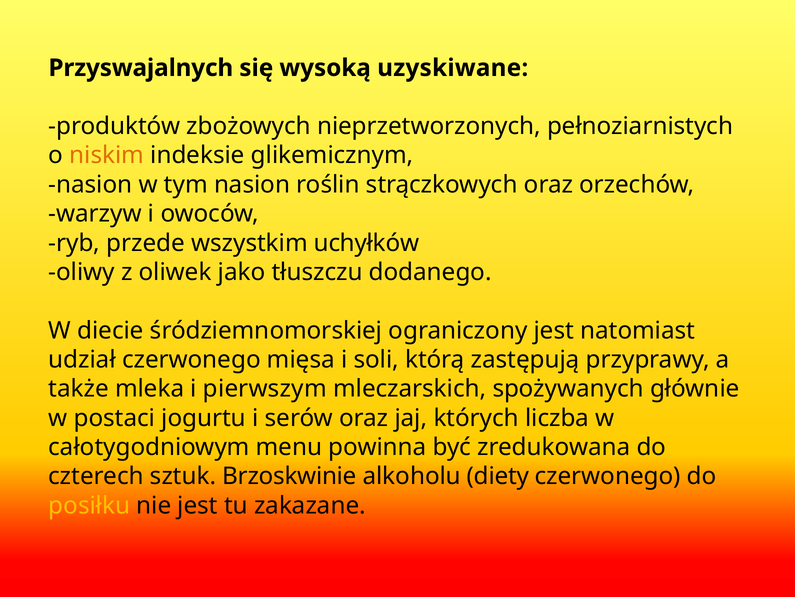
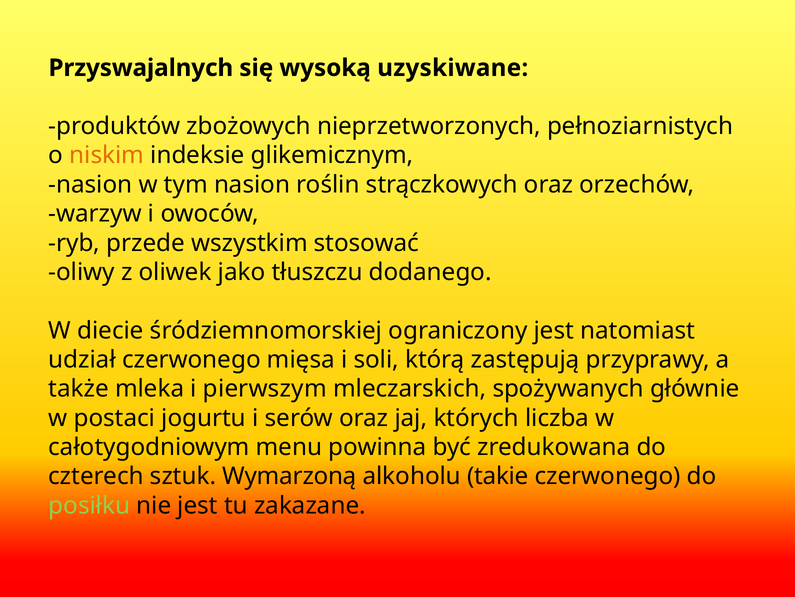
uchyłków: uchyłków -> stosować (366, 243)
Brzoskwinie: Brzoskwinie -> Wymarzoną (289, 476)
diety: diety -> takie (498, 476)
posiłku colour: yellow -> light green (89, 505)
